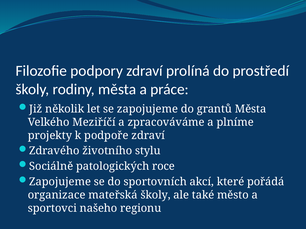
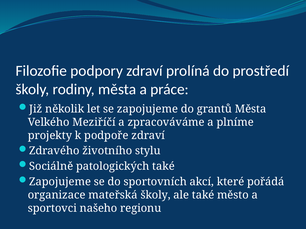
patologických roce: roce -> také (163, 167)
